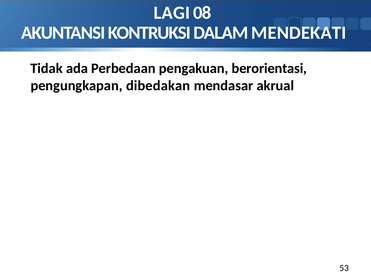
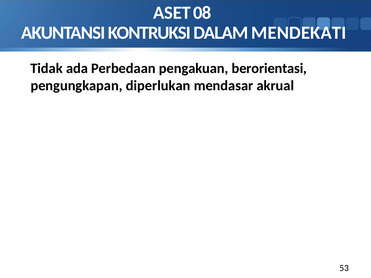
LAGI: LAGI -> ASET (172, 13)
dibedakan: dibedakan -> diperlukan (158, 86)
